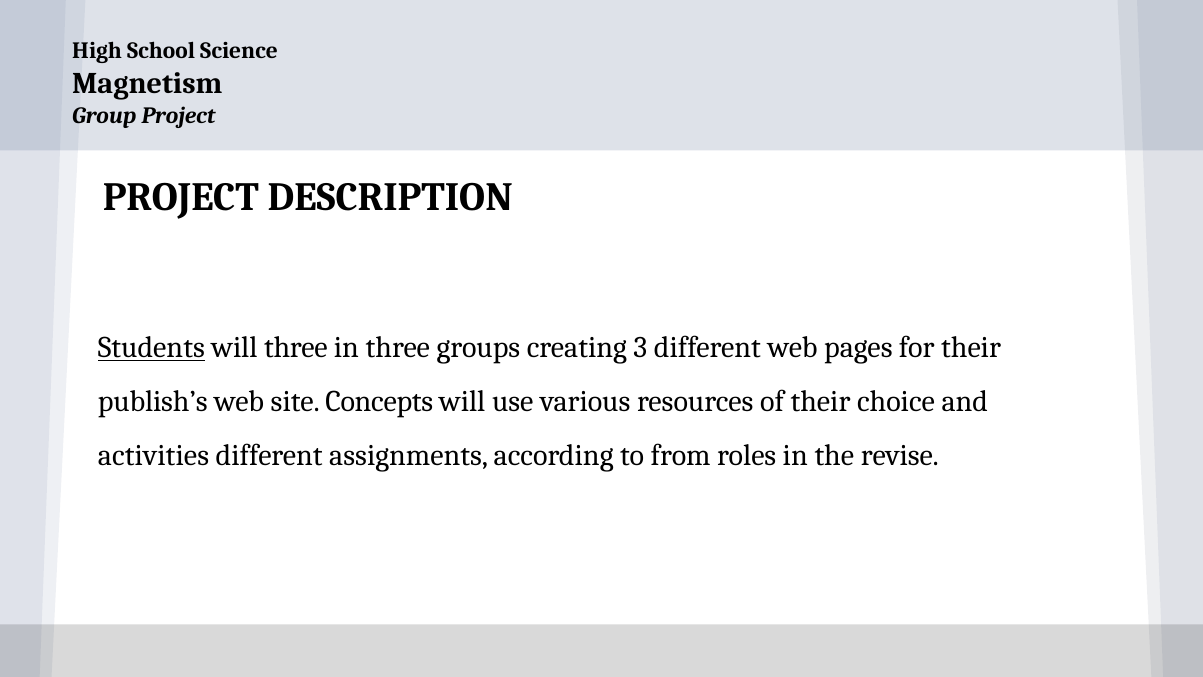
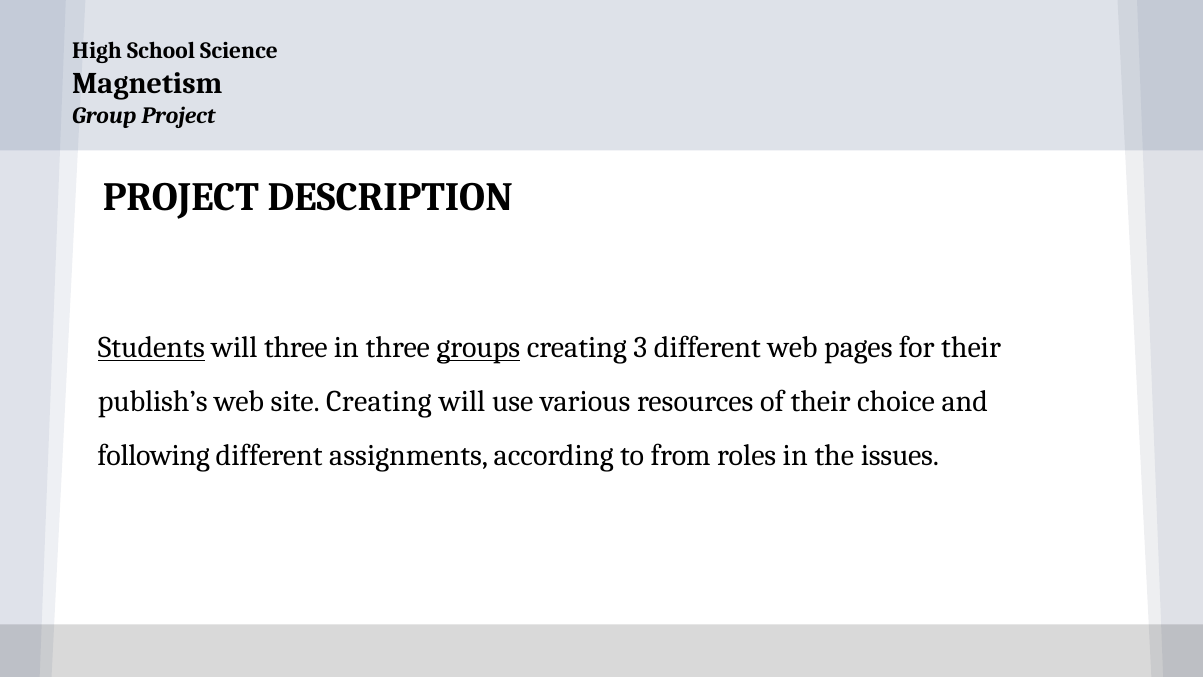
groups underline: none -> present (478, 347)
site Concepts: Concepts -> Creating (379, 401)
activities: activities -> following (154, 456)
revise: revise -> issues (900, 456)
